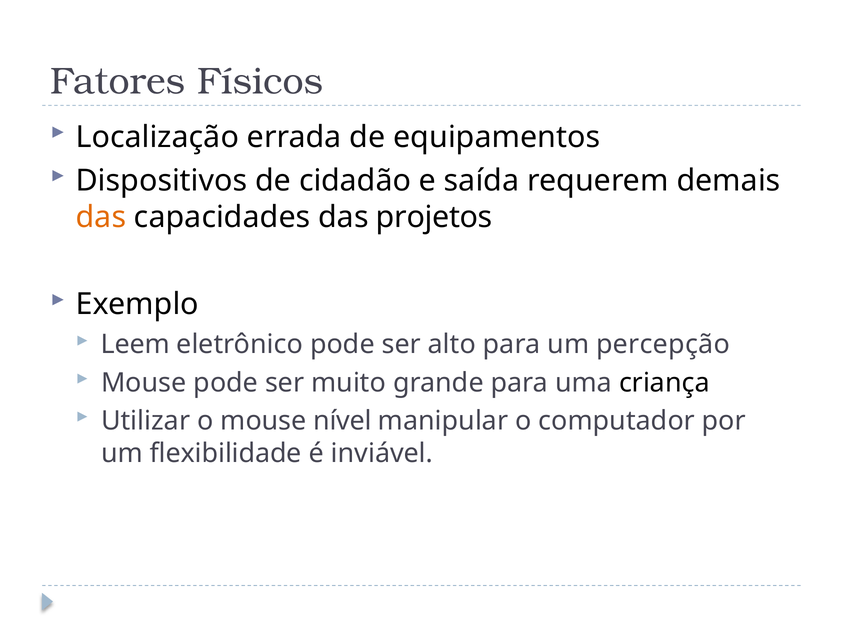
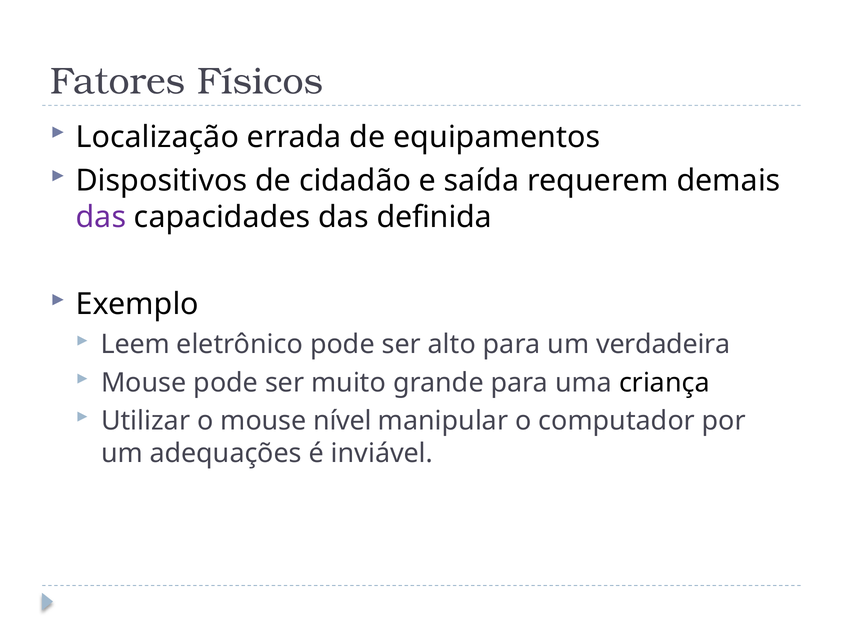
das colour: orange -> purple (101, 217)
projetos: projetos -> definida (434, 217)
percepção: percepção -> verdadeira (663, 345)
flexibilidade: flexibilidade -> adequações (226, 454)
